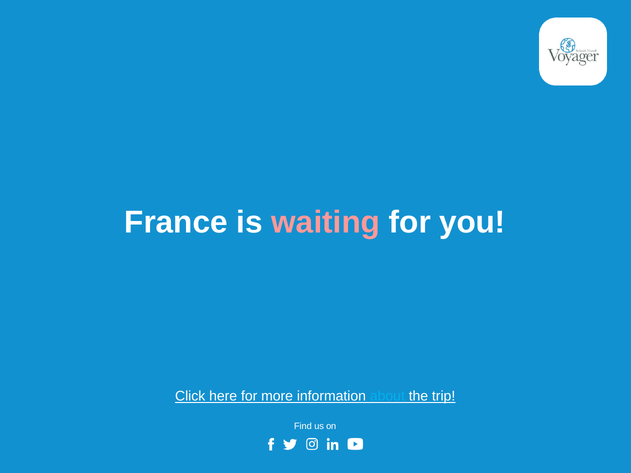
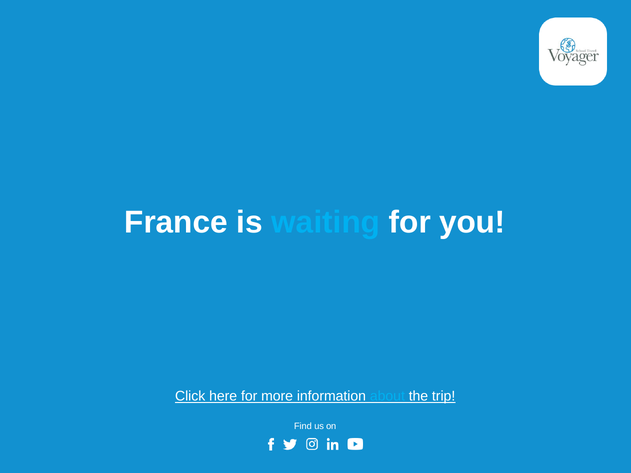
waiting colour: pink -> light blue (326, 223)
